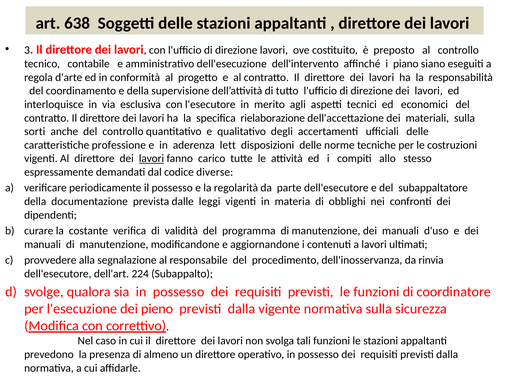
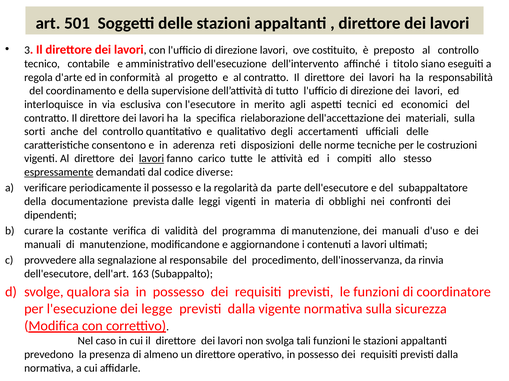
638: 638 -> 501 (77, 23)
piano: piano -> titolo (406, 64)
professione: professione -> consentono (119, 145)
lett: lett -> reti (228, 145)
espressamente underline: none -> present (59, 172)
224: 224 -> 163 (140, 274)
pieno: pieno -> legge (157, 310)
